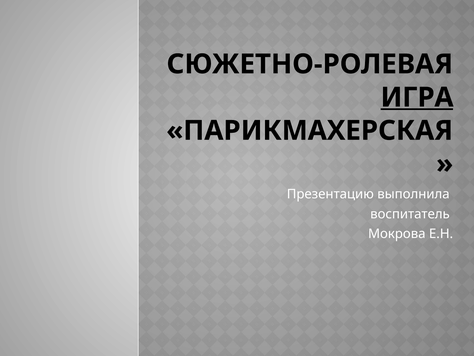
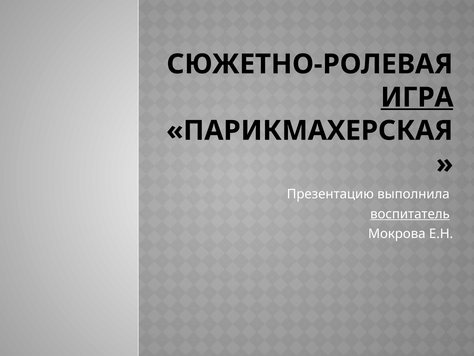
воспитатель underline: none -> present (410, 214)
